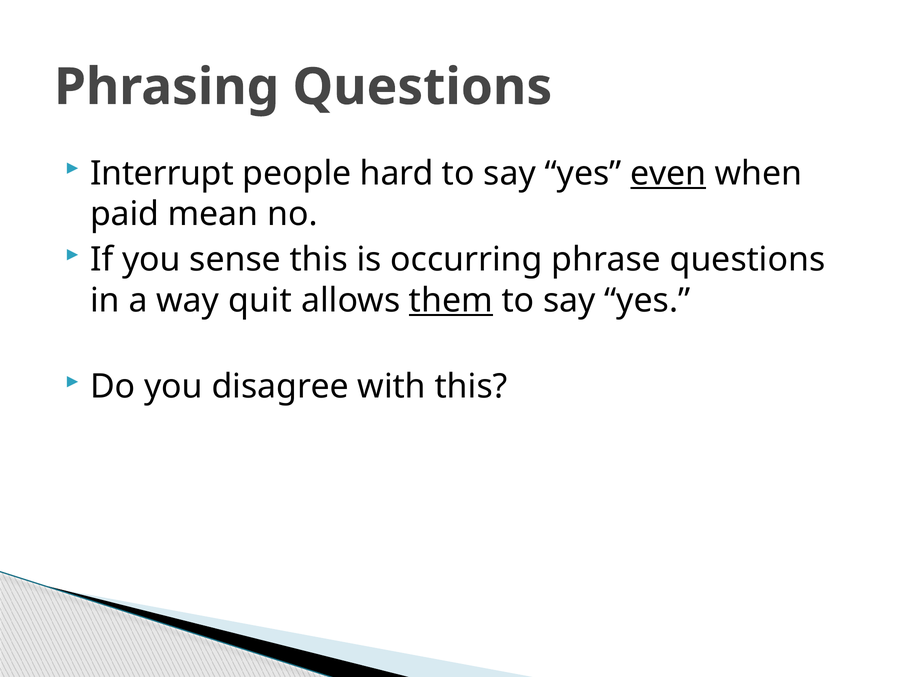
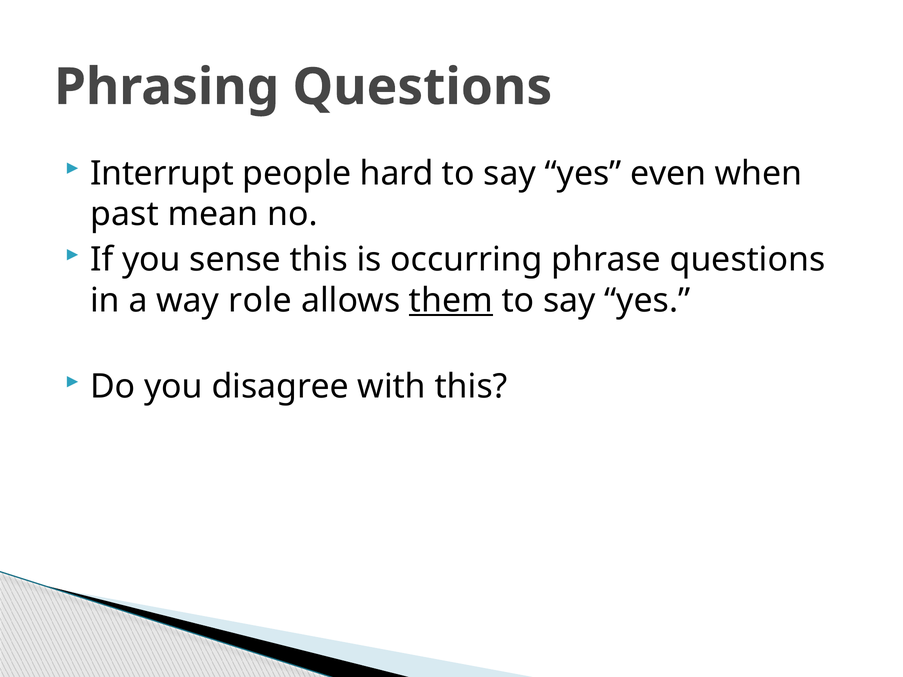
even underline: present -> none (668, 173)
paid: paid -> past (124, 214)
quit: quit -> role (260, 300)
